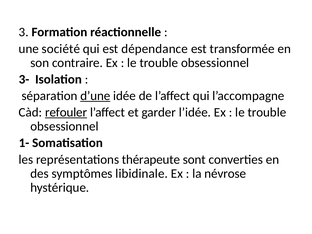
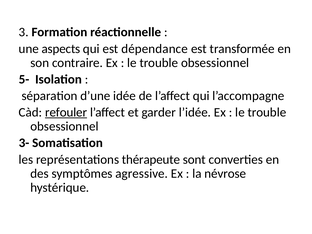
société: société -> aspects (61, 49)
3-: 3- -> 5- (24, 79)
d’une underline: present -> none (95, 96)
1-: 1- -> 3- (24, 143)
libidinale: libidinale -> agressive (142, 174)
